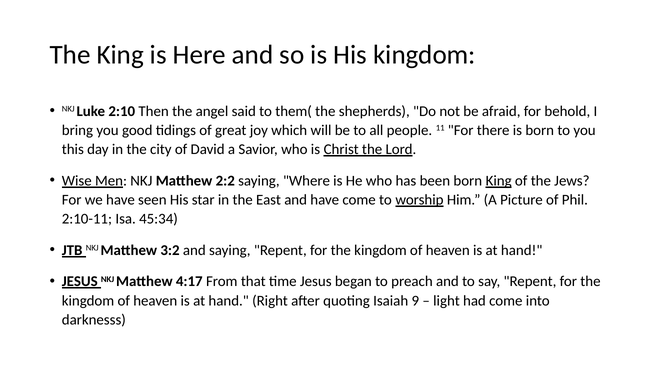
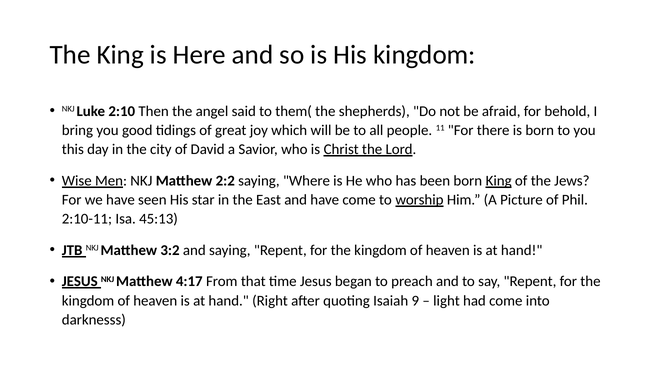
45:34: 45:34 -> 45:13 (158, 219)
